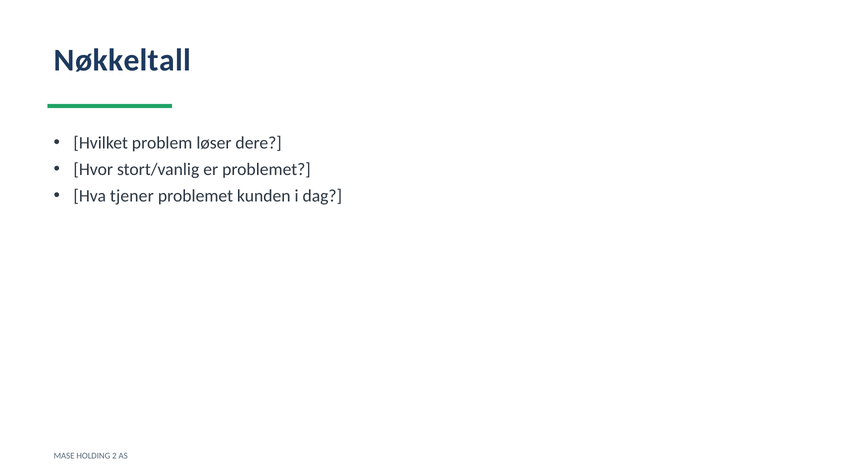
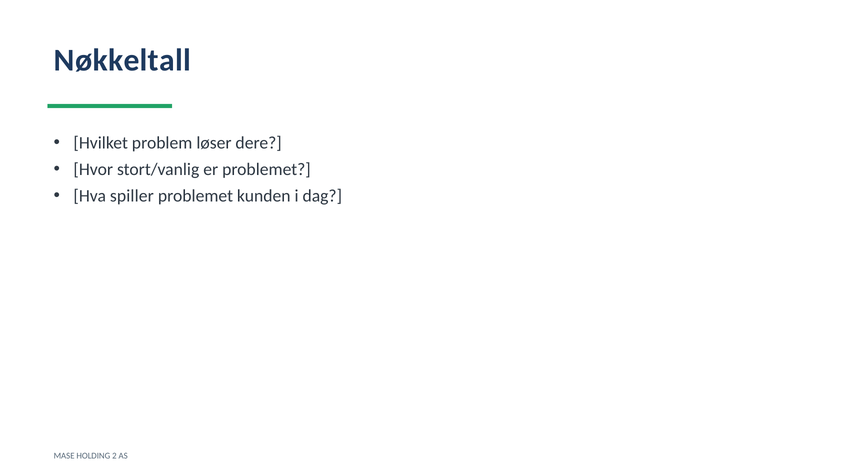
tjener: tjener -> spiller (132, 196)
